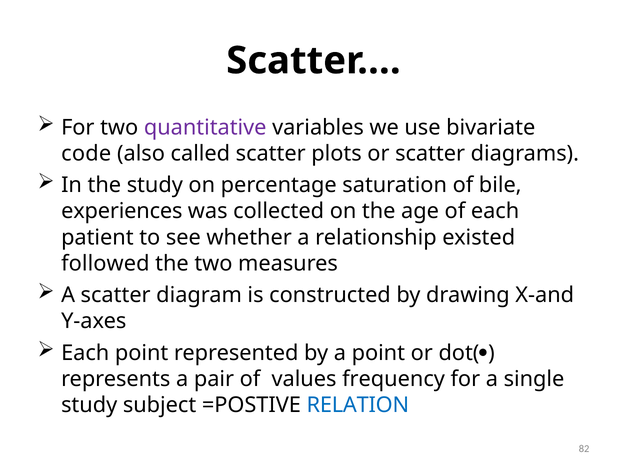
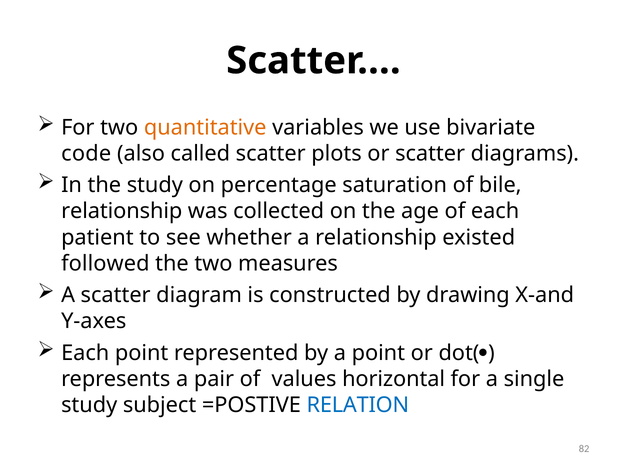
quantitative colour: purple -> orange (205, 127)
experiences: experiences -> relationship (122, 211)
frequency: frequency -> horizontal (394, 379)
